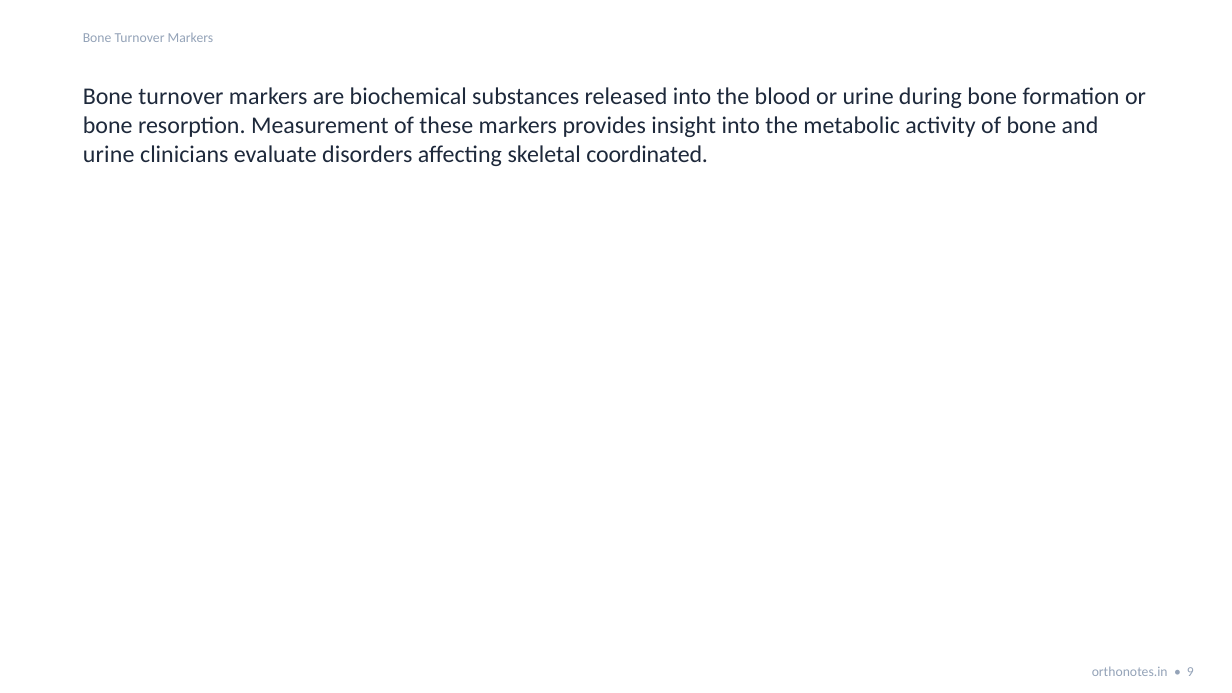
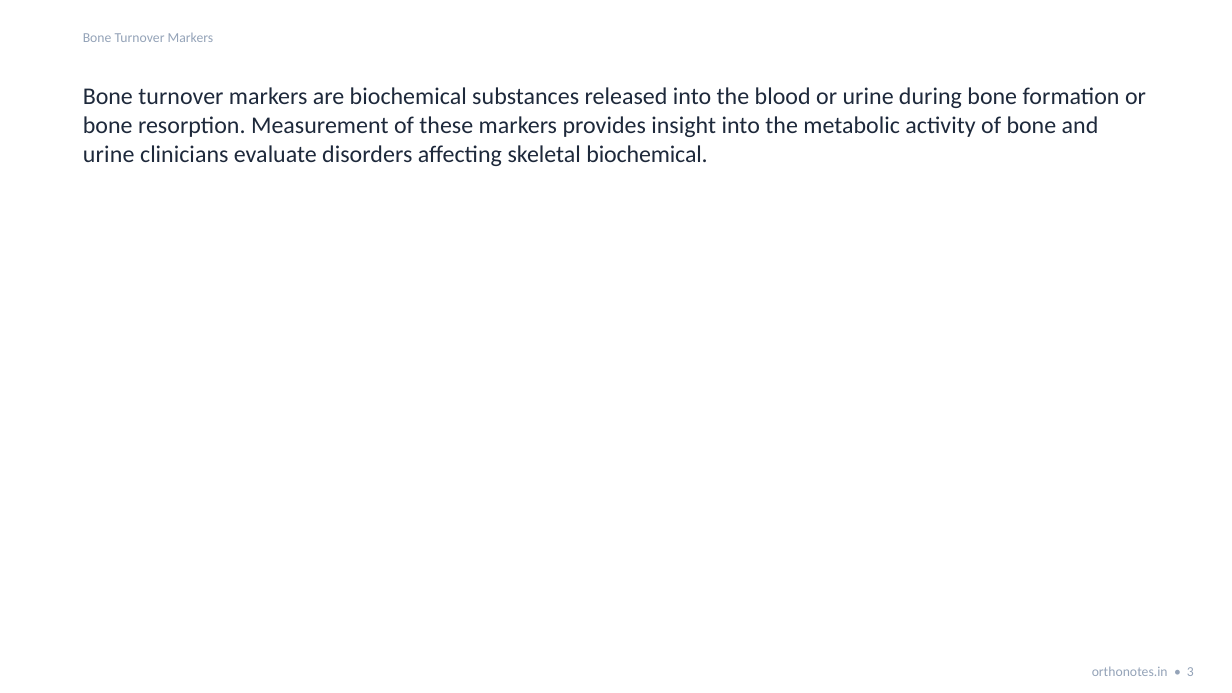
skeletal coordinated: coordinated -> biochemical (647, 154)
9: 9 -> 3 (1190, 672)
